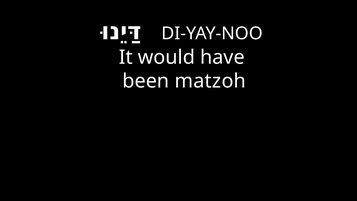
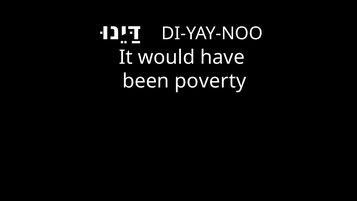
matzoh: matzoh -> poverty (210, 81)
